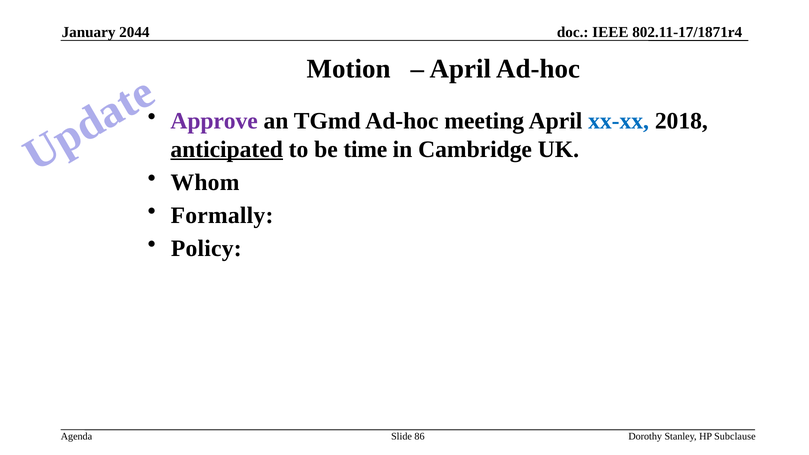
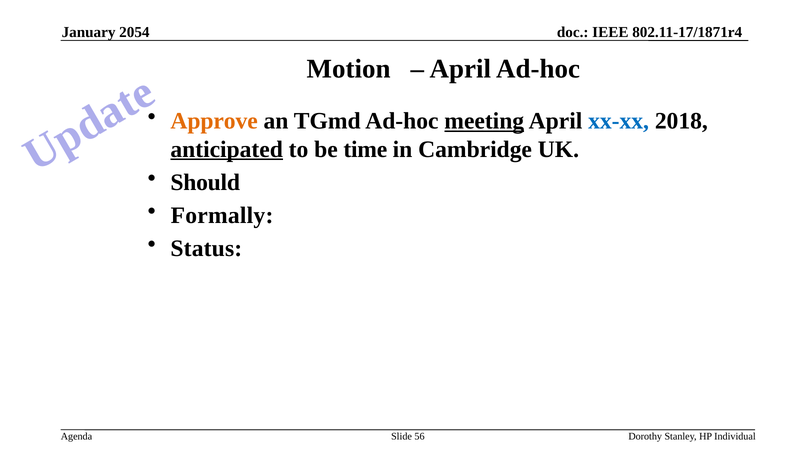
2044: 2044 -> 2054 (134, 32)
Approve colour: purple -> orange (214, 121)
meeting underline: none -> present (484, 121)
Whom: Whom -> Should (205, 182)
Policy: Policy -> Status (206, 249)
86: 86 -> 56 (420, 436)
Subclause: Subclause -> Individual (735, 436)
